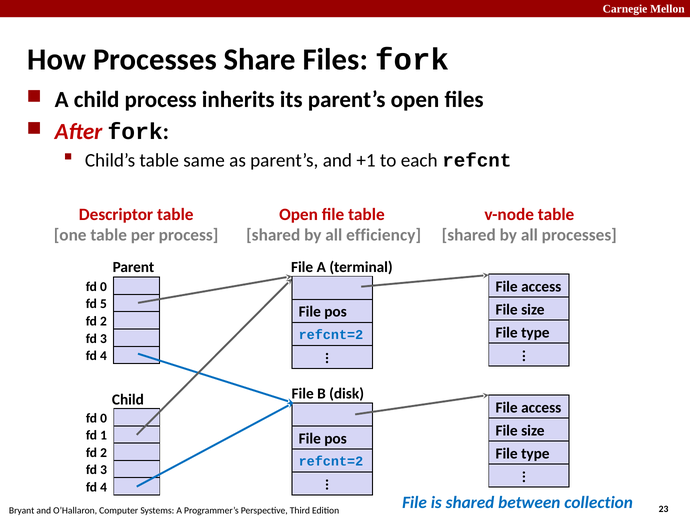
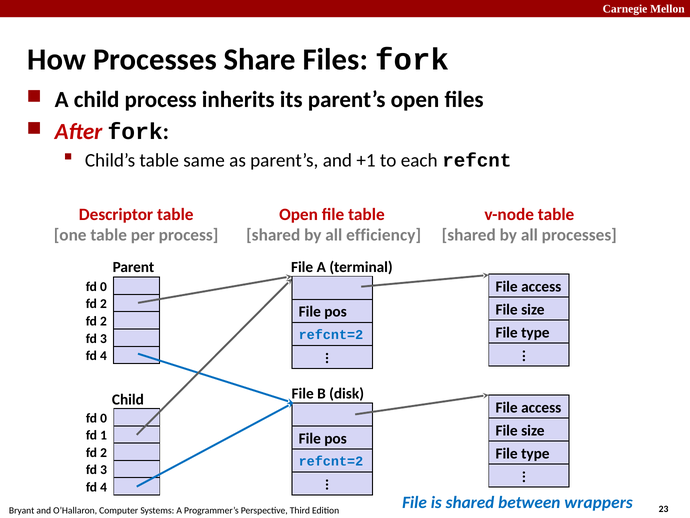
5: 5 -> 2 (103, 304)
collection: collection -> wrappers (599, 502)
